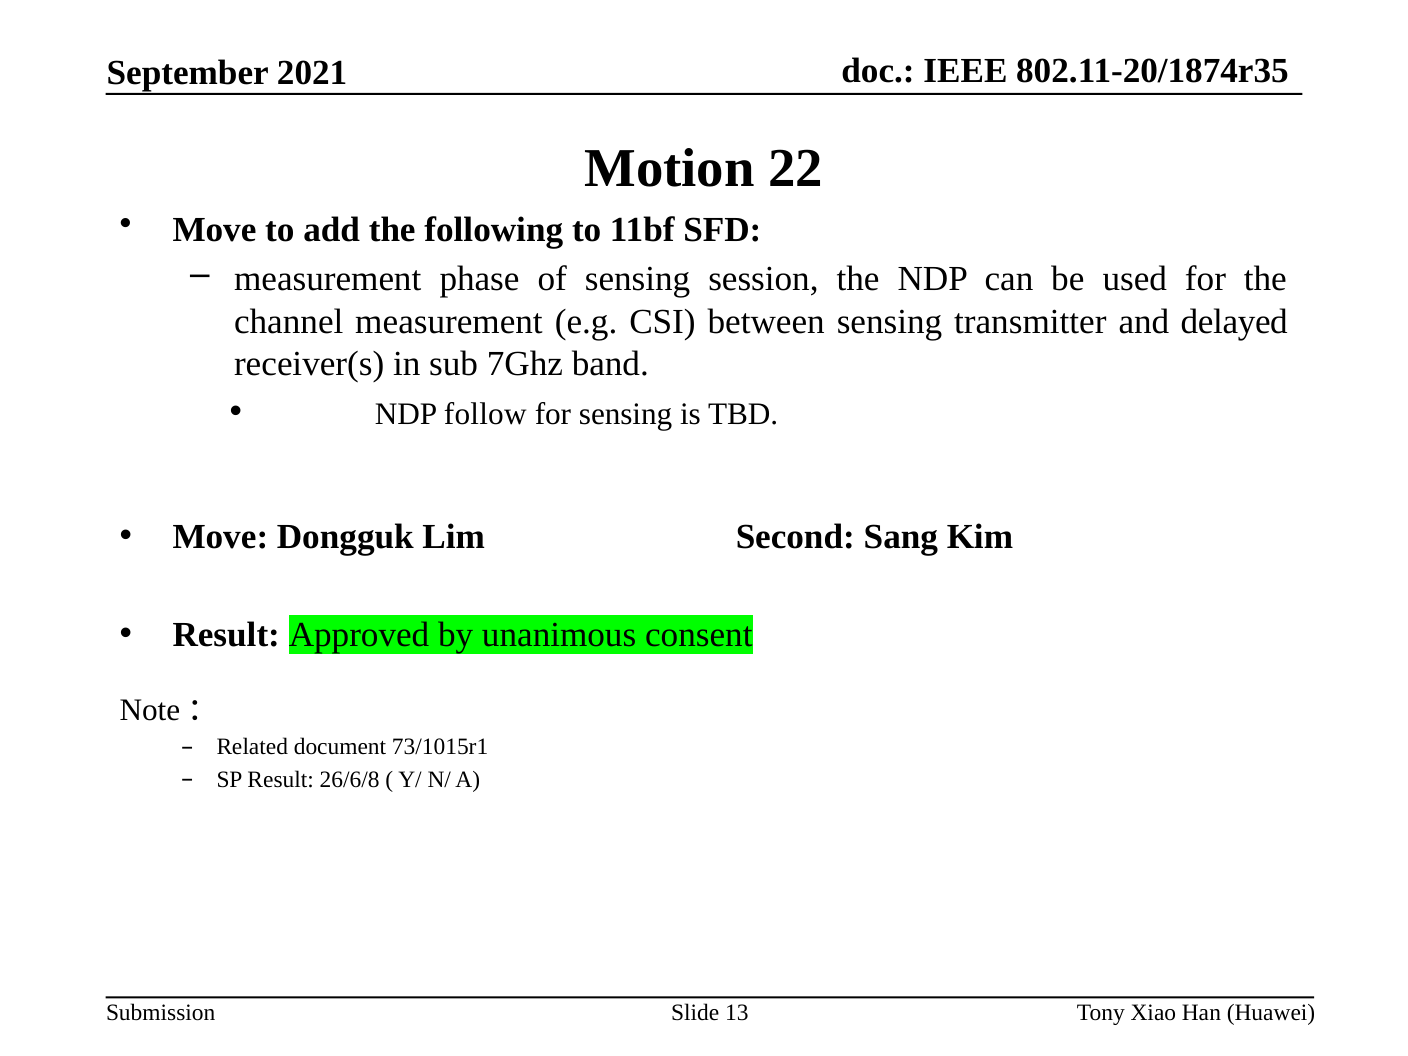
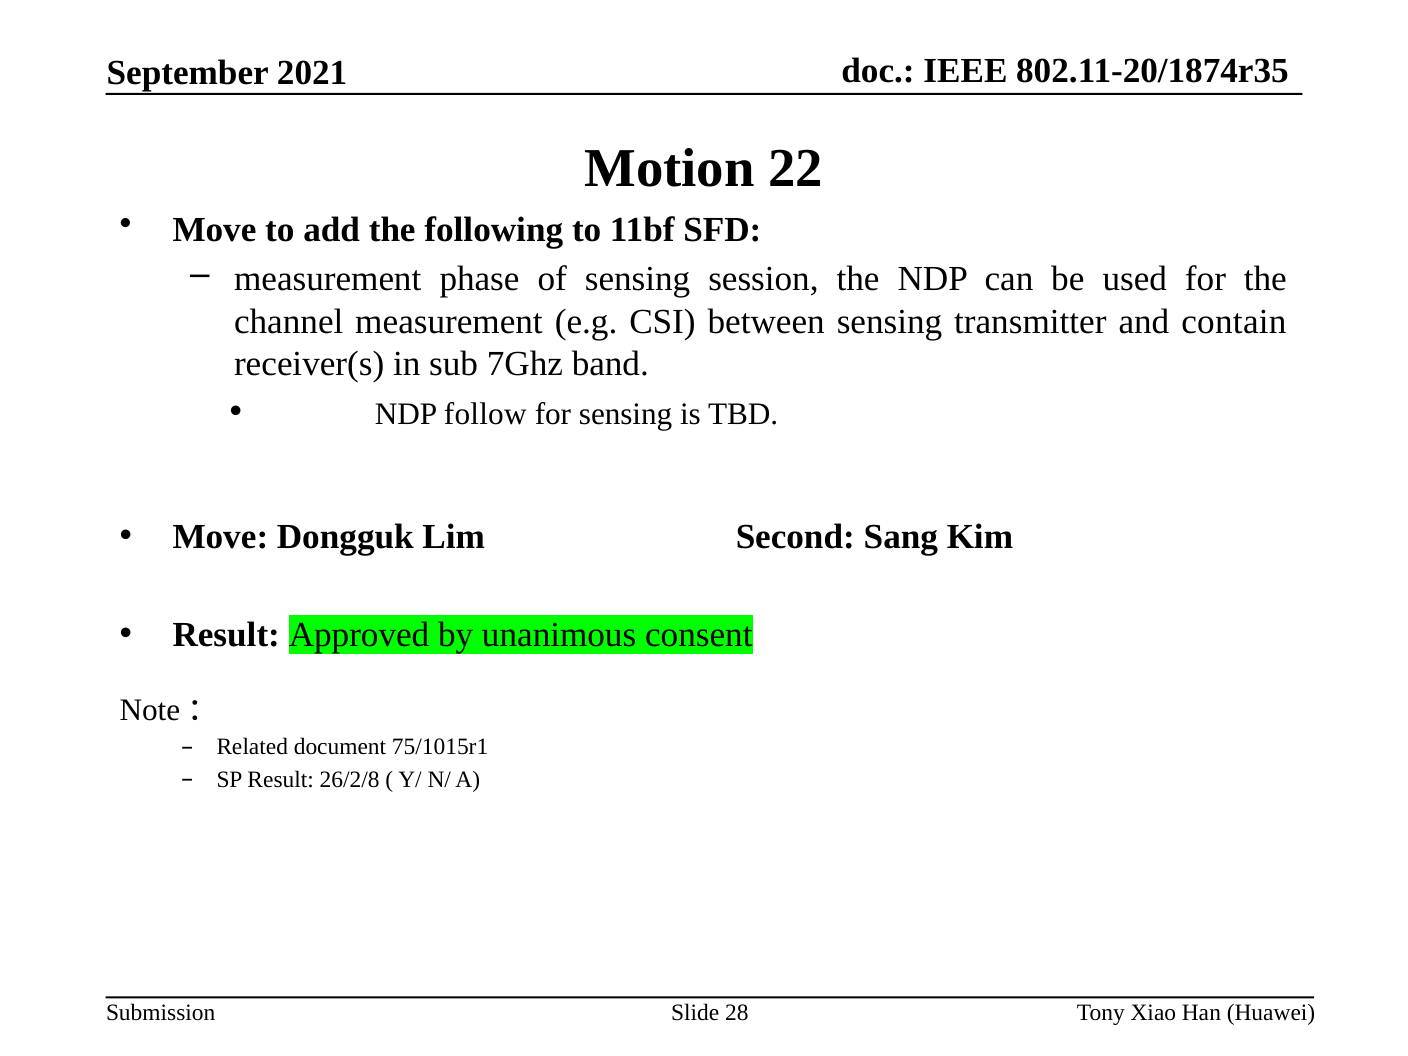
delayed: delayed -> contain (1234, 322)
73/1015r1: 73/1015r1 -> 75/1015r1 (440, 747)
26/6/8: 26/6/8 -> 26/2/8 (350, 780)
13: 13 -> 28 (737, 1013)
